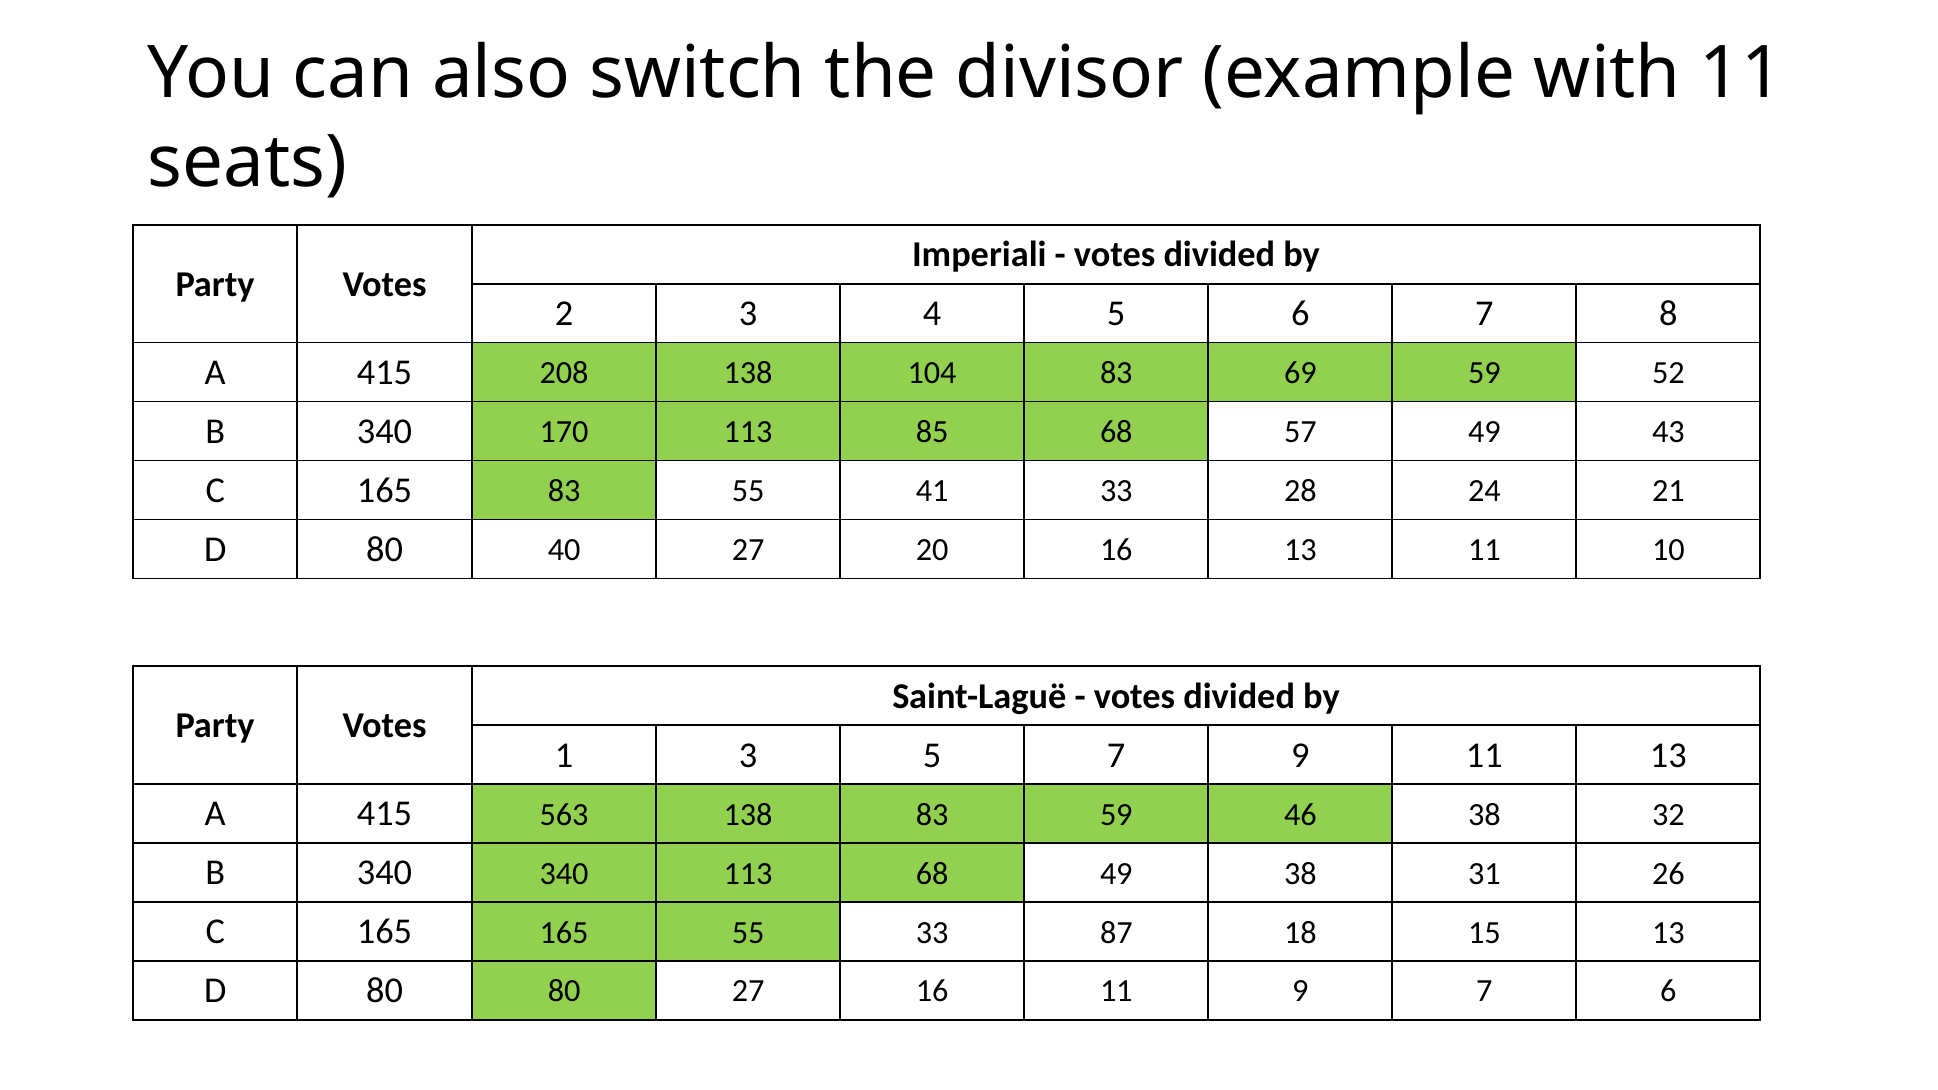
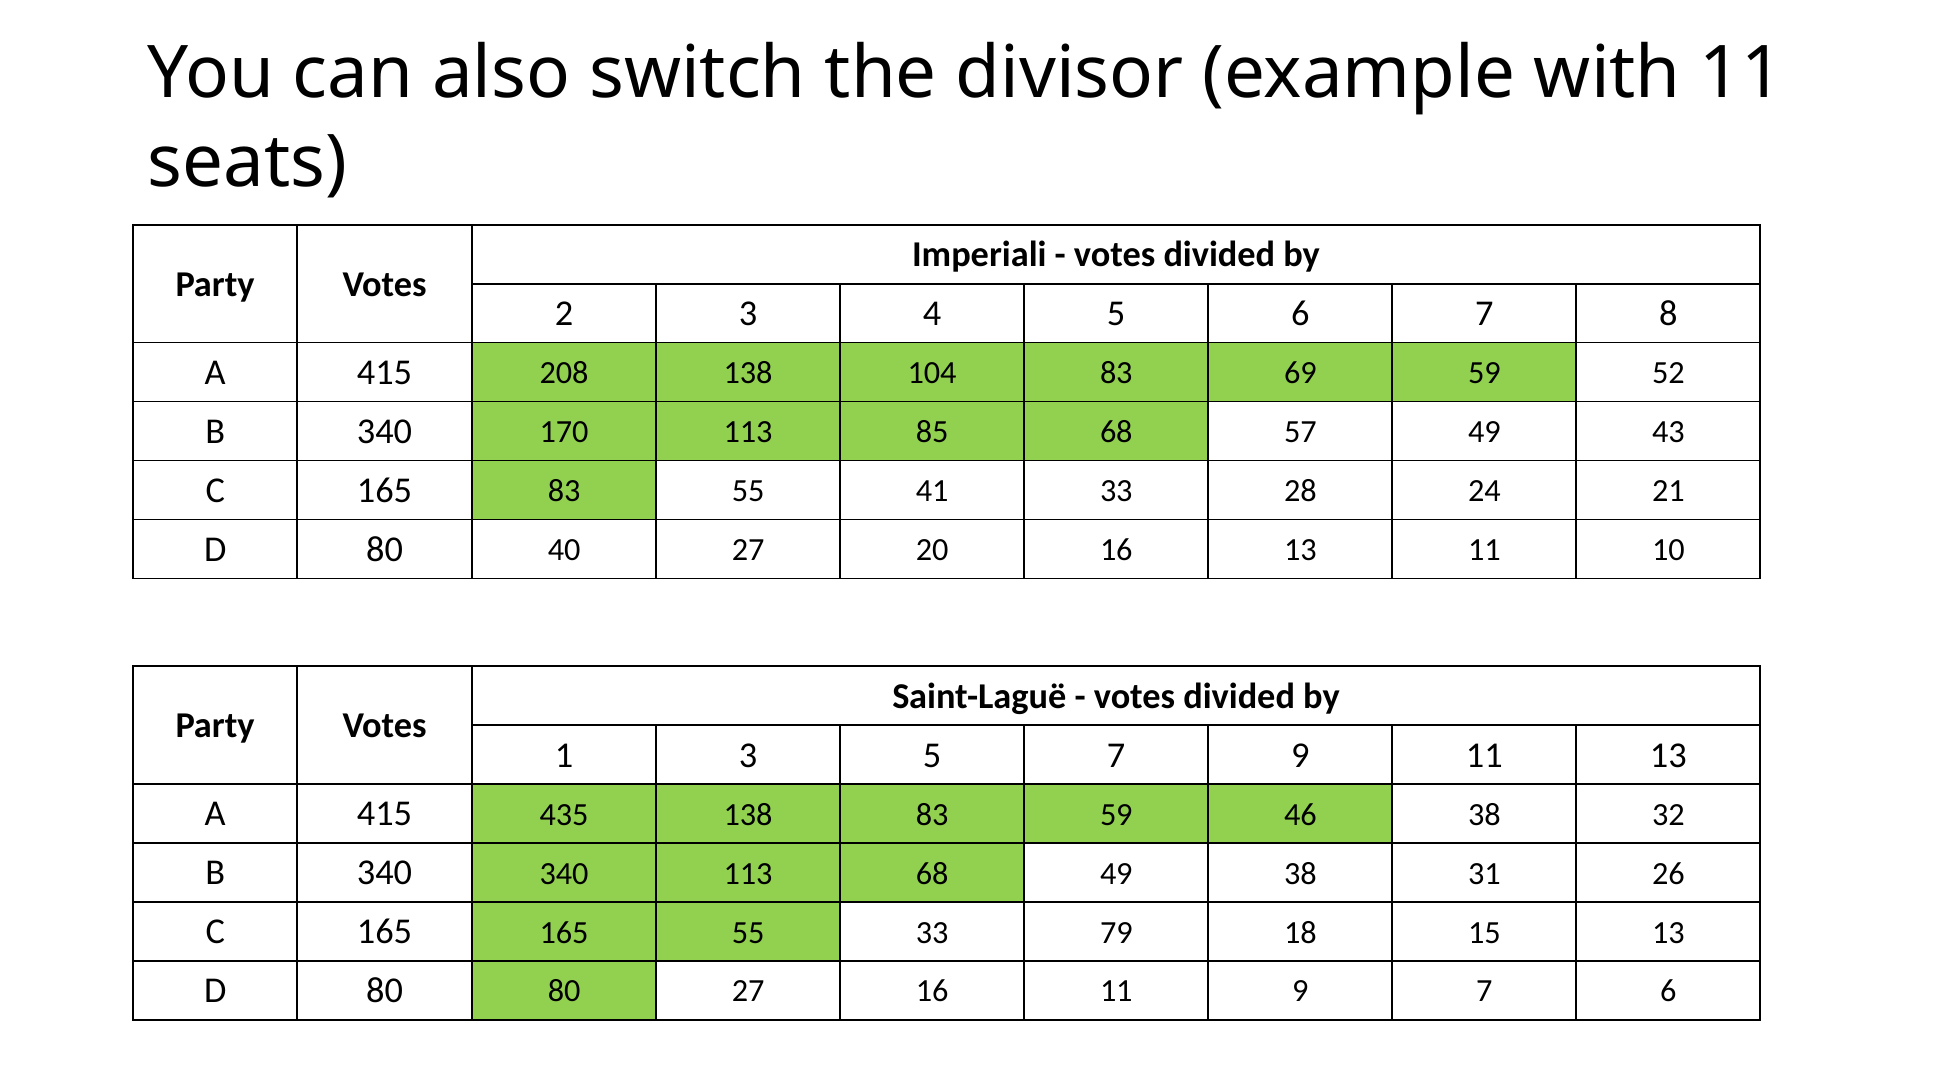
563: 563 -> 435 (564, 815)
87: 87 -> 79 (1116, 933)
